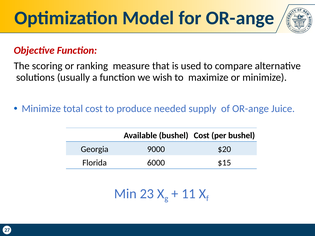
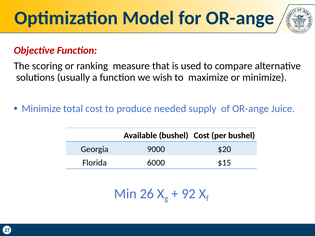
23: 23 -> 26 (147, 194)
11: 11 -> 92 (189, 194)
